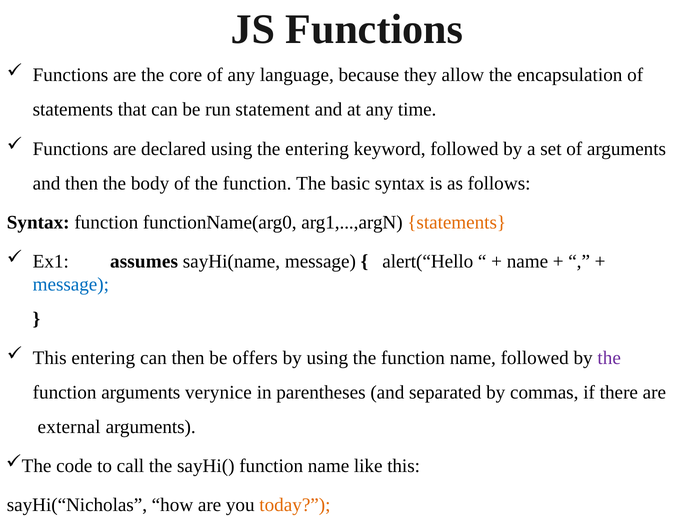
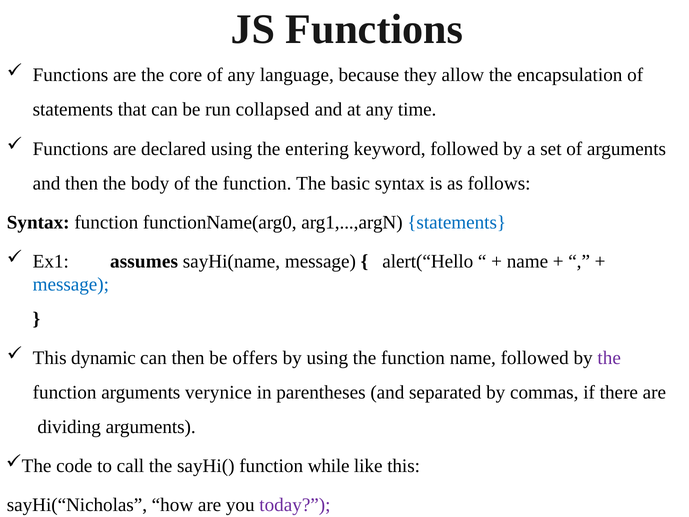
statement: statement -> collapsed (273, 110)
statements colour: orange -> blue (457, 222)
This entering: entering -> dynamic (103, 358)
external: external -> dividing (69, 427)
sayHi( function name: name -> while (329, 466)
today colour: orange -> purple (295, 505)
